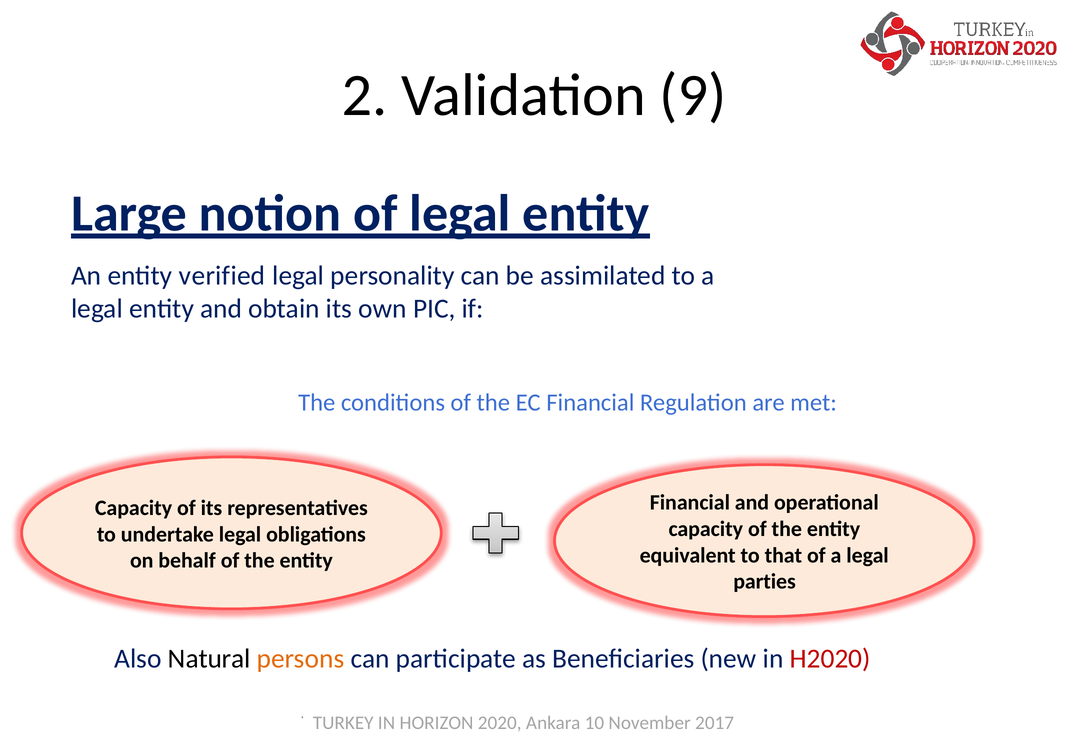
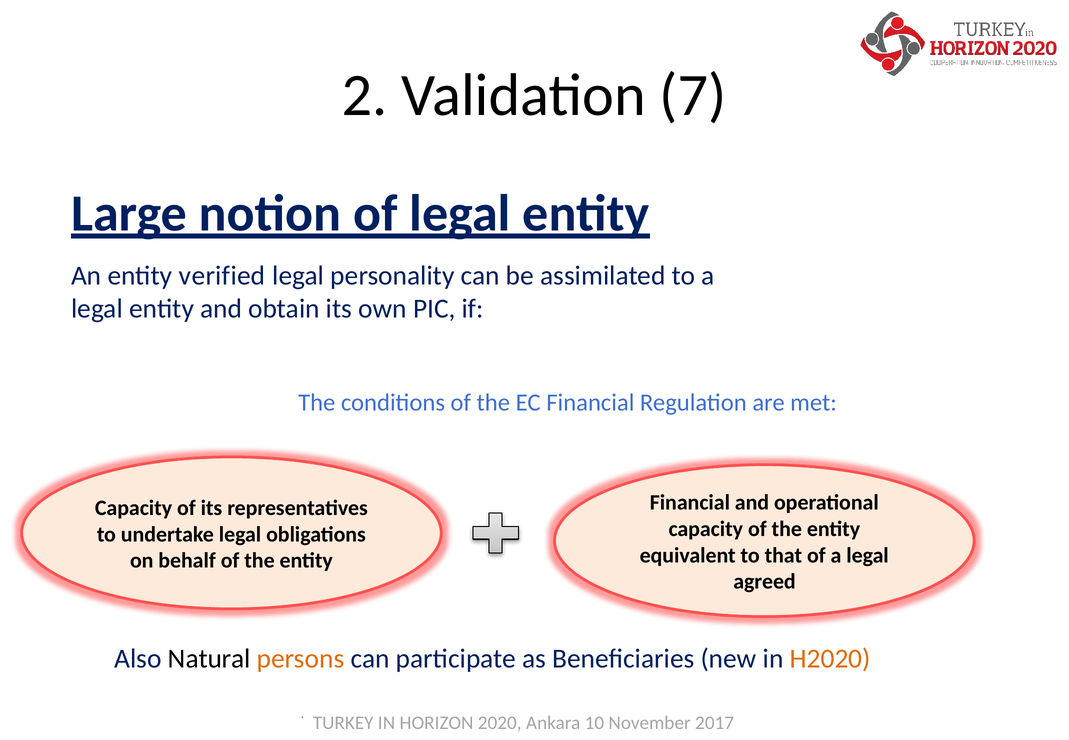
9: 9 -> 7 (693, 96)
parties: parties -> agreed (765, 582)
H2020 colour: red -> orange (830, 659)
